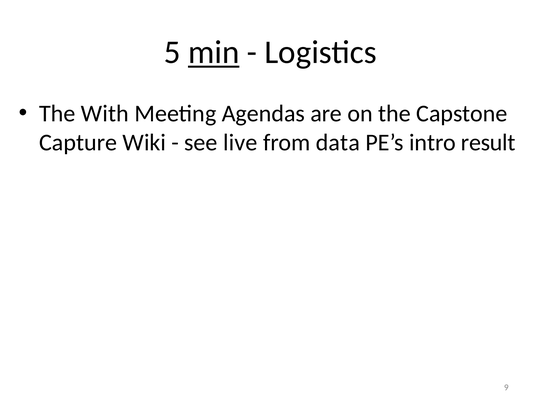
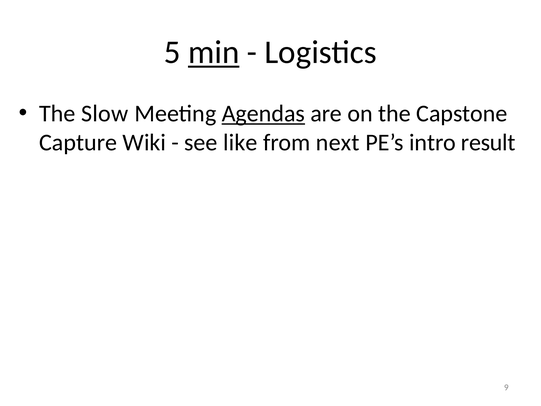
With: With -> Slow (105, 114)
Agendas underline: none -> present (263, 114)
live: live -> like (240, 142)
data: data -> next (338, 142)
